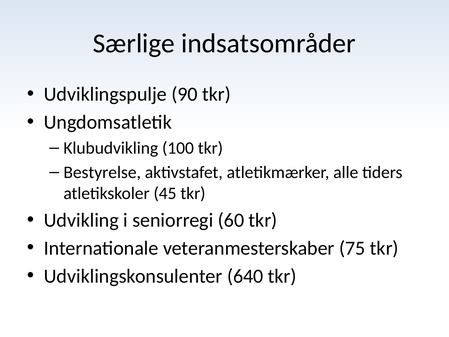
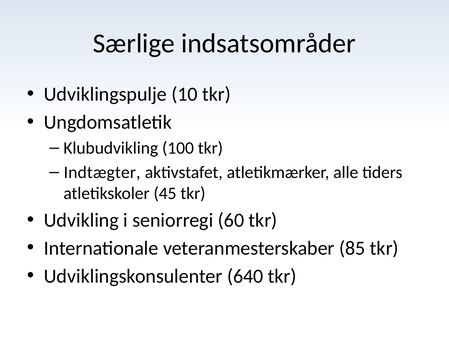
90: 90 -> 10 (184, 94)
Bestyrelse: Bestyrelse -> Indtægter (102, 172)
75: 75 -> 85 (352, 248)
